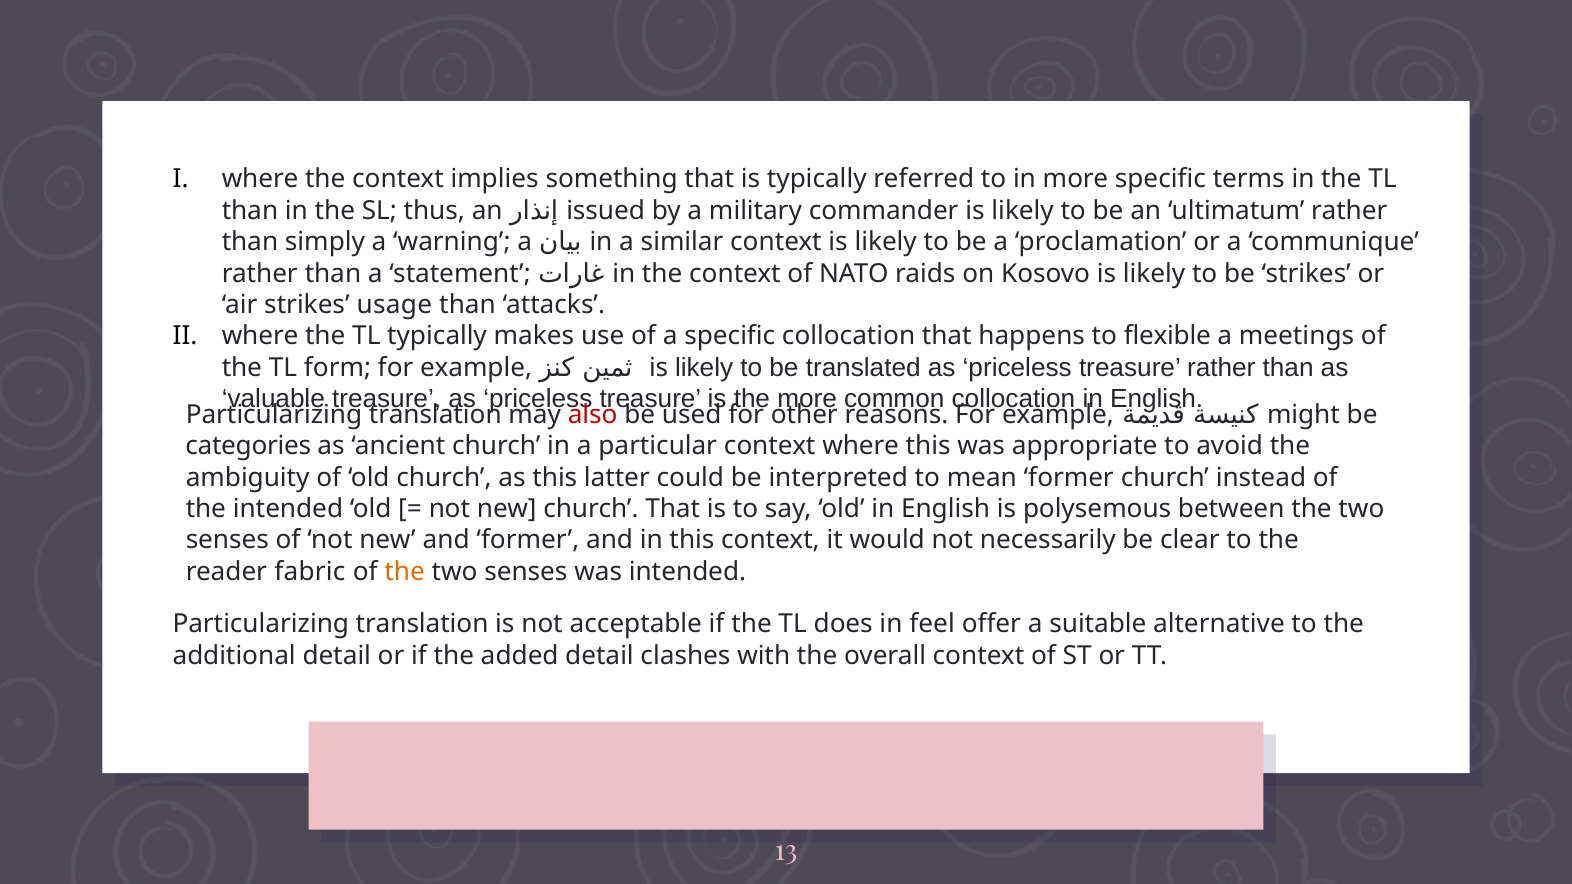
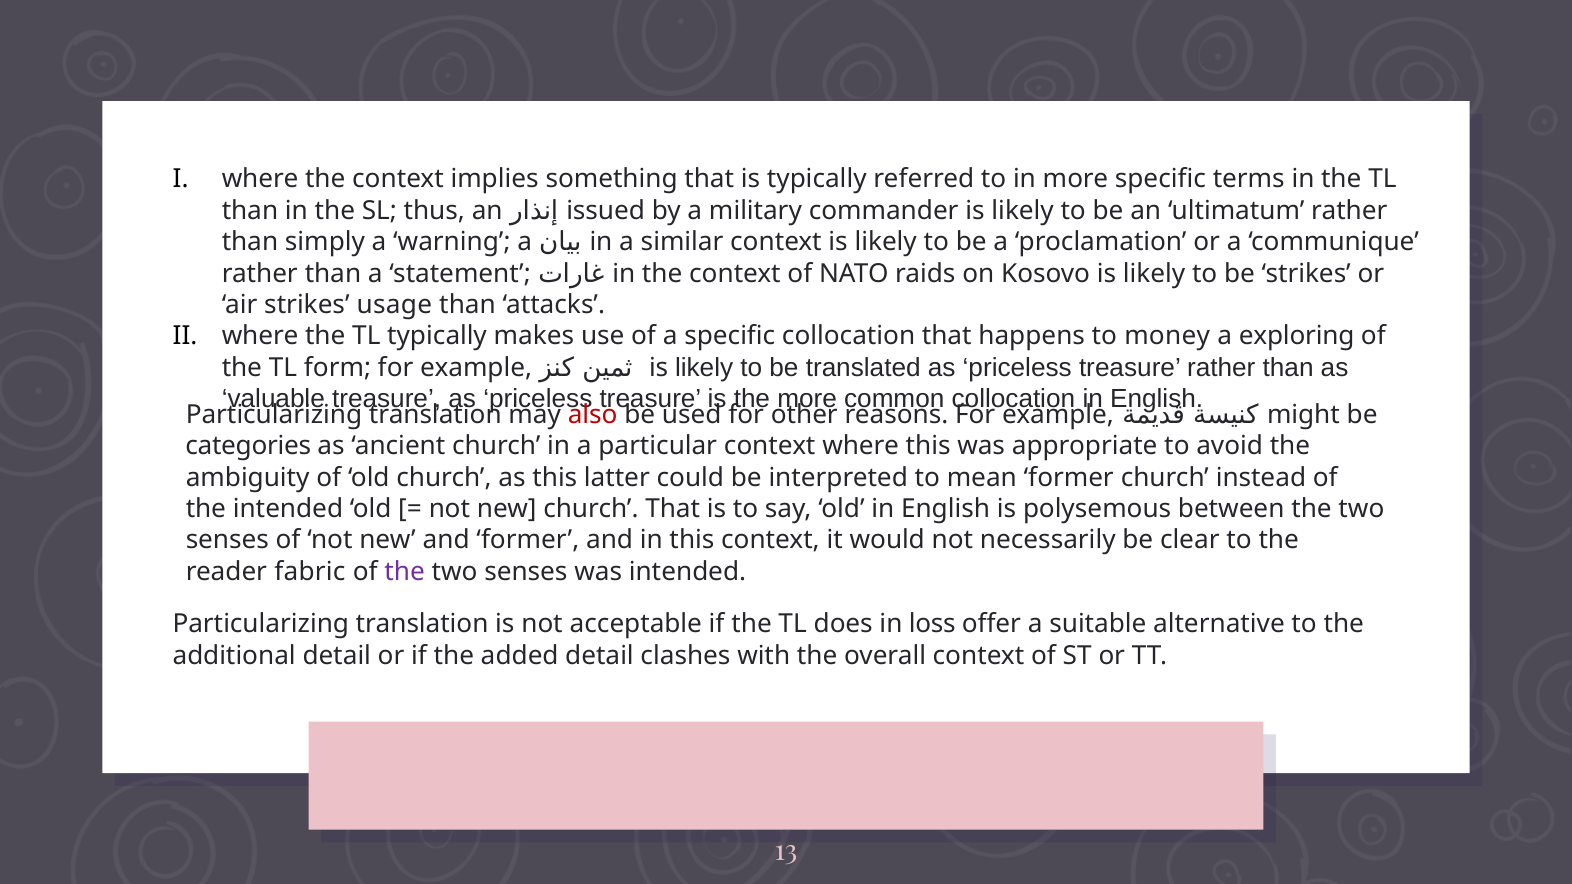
flexible: flexible -> money (1167, 336)
meetings: meetings -> exploring (1297, 336)
the colour: orange -> purple (405, 572)
feel: feel -> loss (932, 625)
